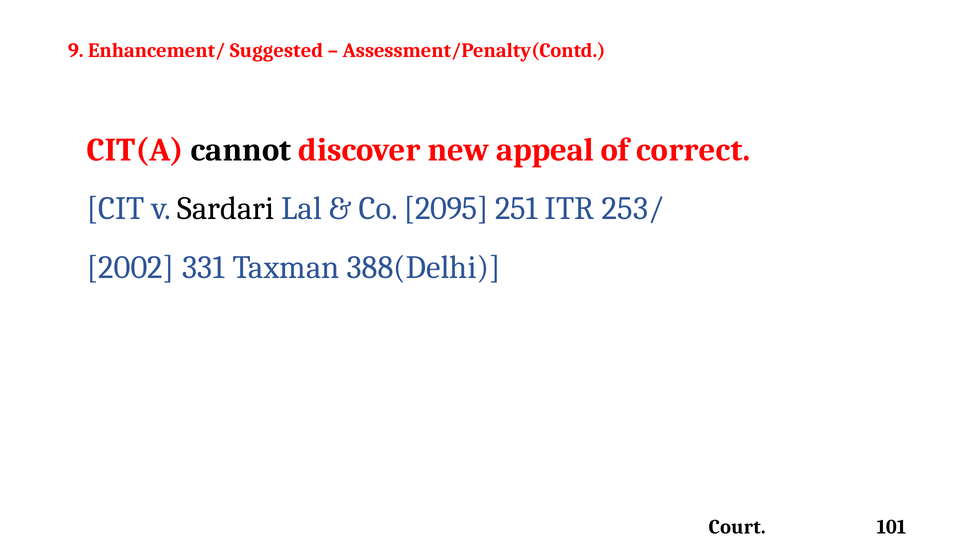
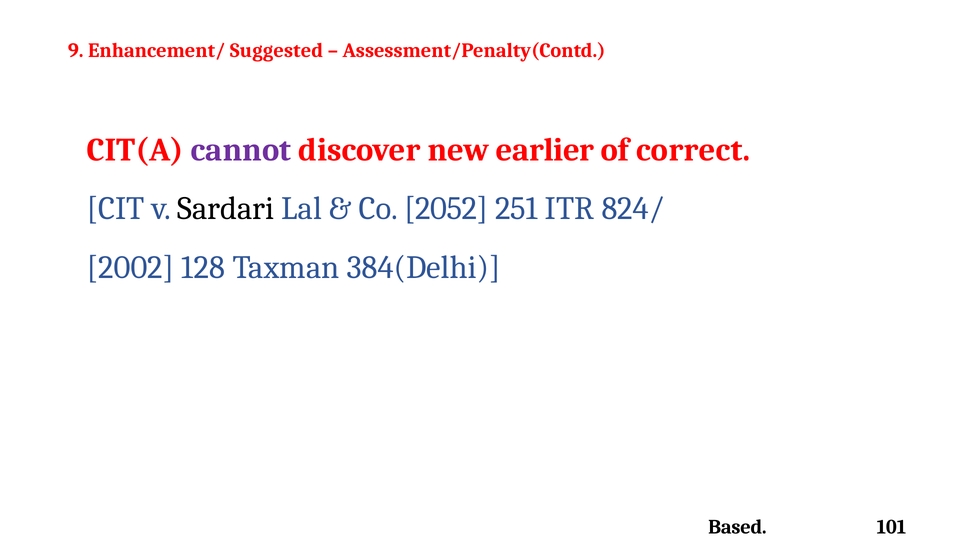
cannot colour: black -> purple (241, 150)
appeal: appeal -> earlier (545, 150)
2095: 2095 -> 2052 (446, 208)
253/: 253/ -> 824/ (633, 208)
331: 331 -> 128 (203, 267)
388(Delhi: 388(Delhi -> 384(Delhi (424, 267)
Court: Court -> Based (737, 526)
